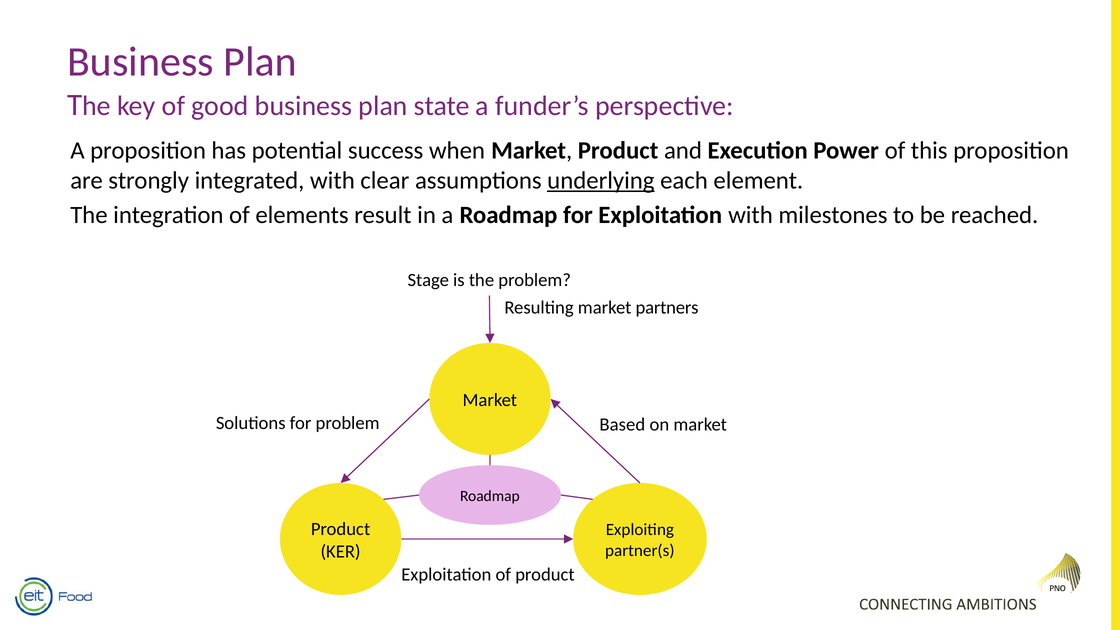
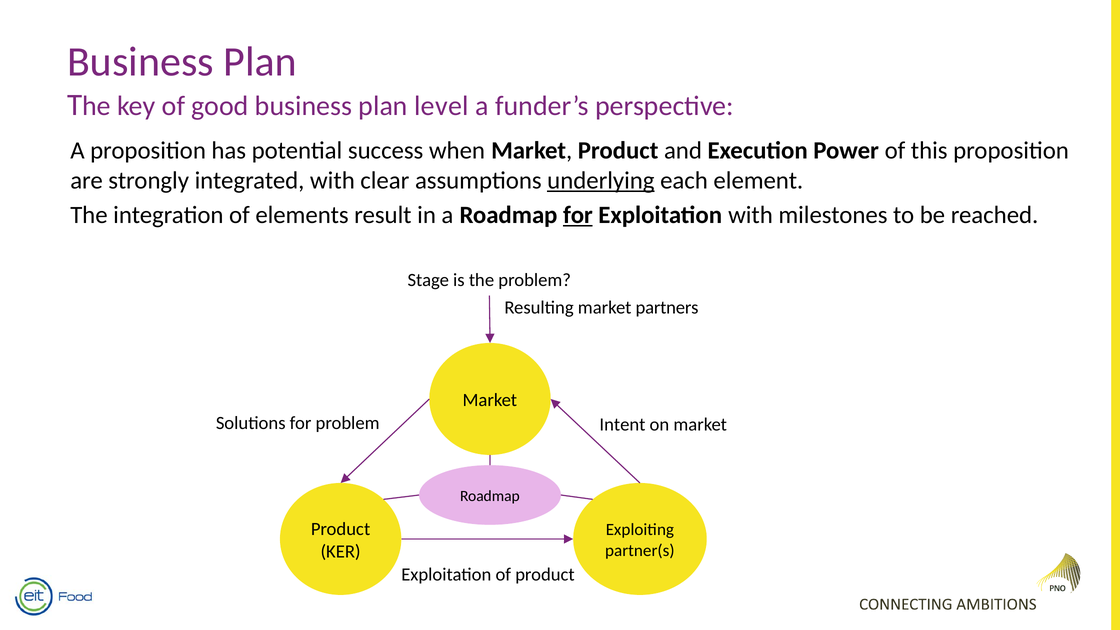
state: state -> level (441, 106)
for underline: none -> present (578, 215)
Based: Based -> Intent (622, 425)
